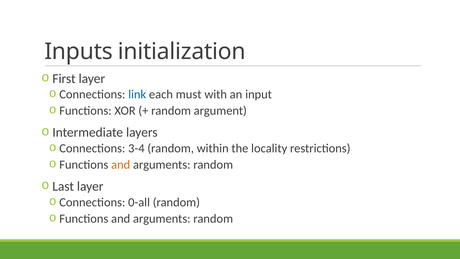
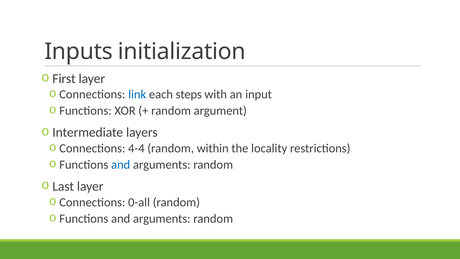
must: must -> steps (189, 94)
3-4: 3-4 -> 4-4 (136, 148)
and colour: orange -> blue (121, 165)
